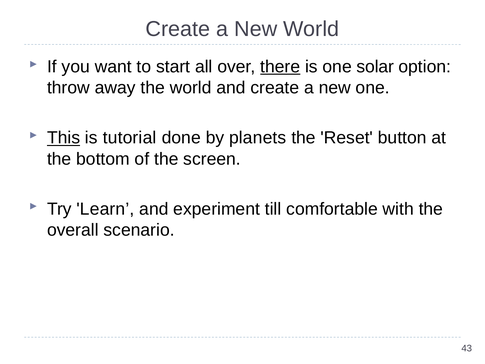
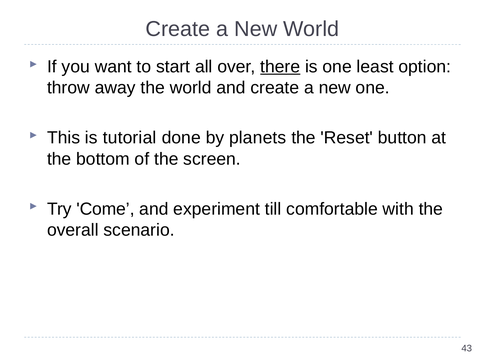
solar: solar -> least (375, 67)
This underline: present -> none (64, 138)
Learn: Learn -> Come (106, 209)
